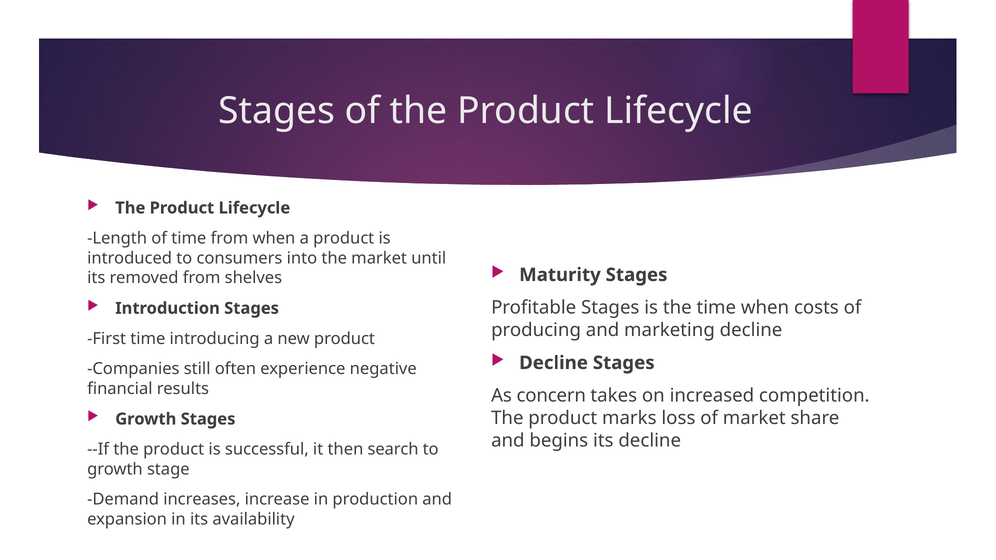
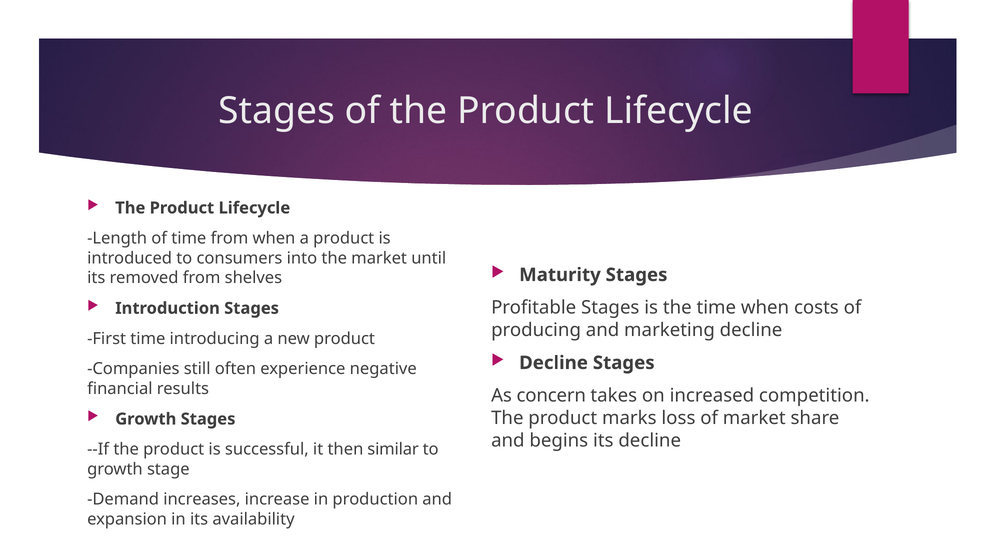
search: search -> similar (393, 450)
